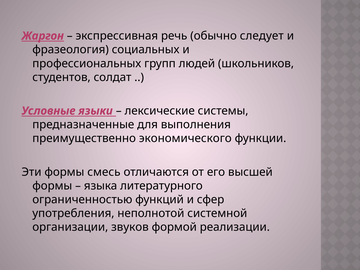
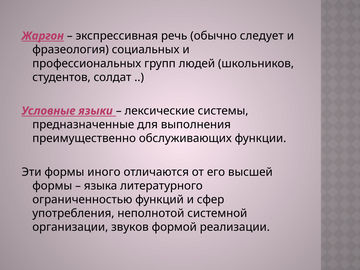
экономического: экономического -> обслуживающих (185, 138)
смесь: смесь -> иного (104, 172)
